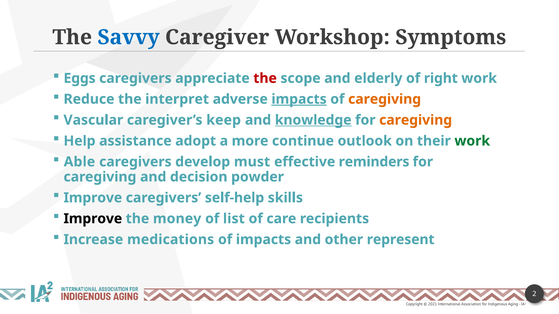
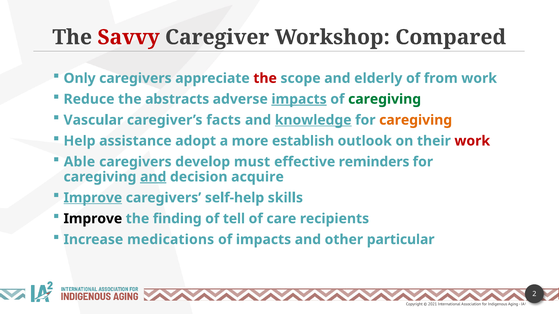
Savvy colour: blue -> red (129, 37)
Symptoms: Symptoms -> Compared (451, 37)
Eggs: Eggs -> Only (80, 78)
right: right -> from (441, 78)
interpret: interpret -> abstracts (177, 99)
caregiving colour: orange -> green (385, 99)
keep: keep -> facts (224, 120)
continue: continue -> establish (303, 141)
work colour: green -> red (472, 141)
and underline: none -> present (153, 177)
powder: powder -> acquire (257, 177)
Improve underline: none -> present (93, 198)
money: money -> finding (177, 219)
list: list -> tell (234, 219)
represent: represent -> particular (401, 240)
